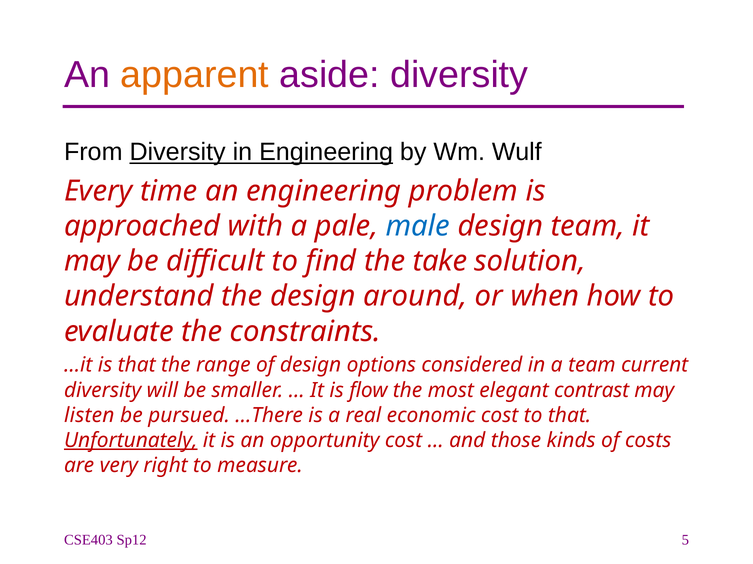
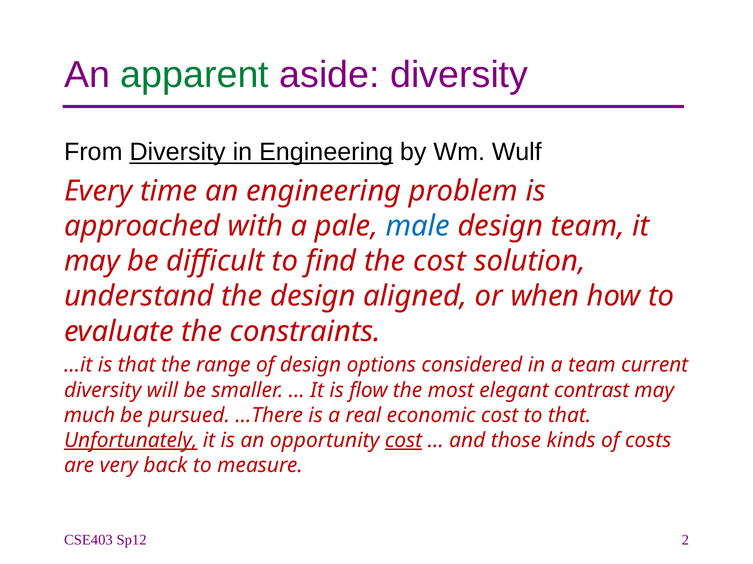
apparent colour: orange -> green (195, 75)
the take: take -> cost (440, 261)
around: around -> aligned (415, 297)
listen: listen -> much (89, 416)
cost underline: none -> present (404, 441)
right: right -> back (165, 466)
5: 5 -> 2 (685, 541)
